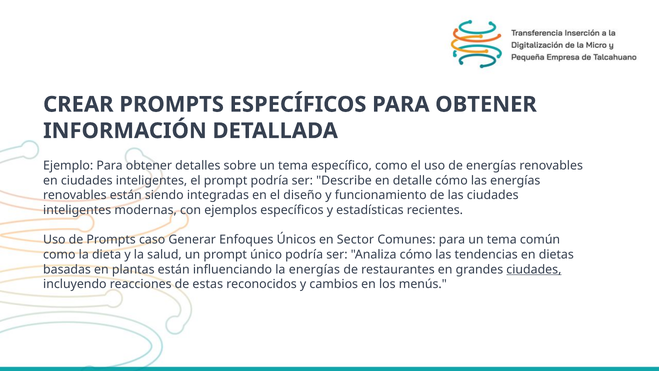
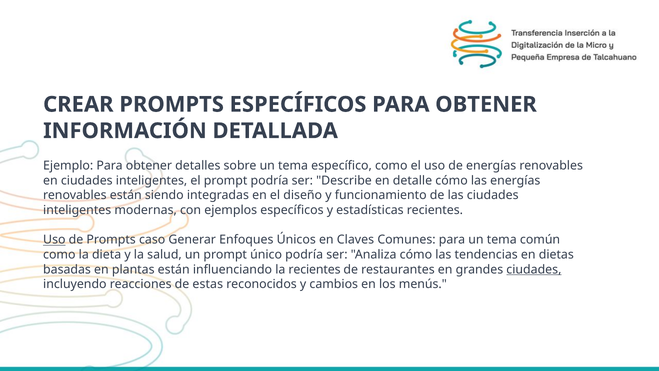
Uso underline: none -> present (54, 240)
Sector: Sector -> Claves (355, 240)
la energías: energías -> recientes (315, 269)
